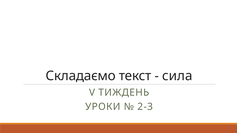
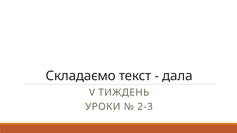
сила: сила -> дала (177, 76)
